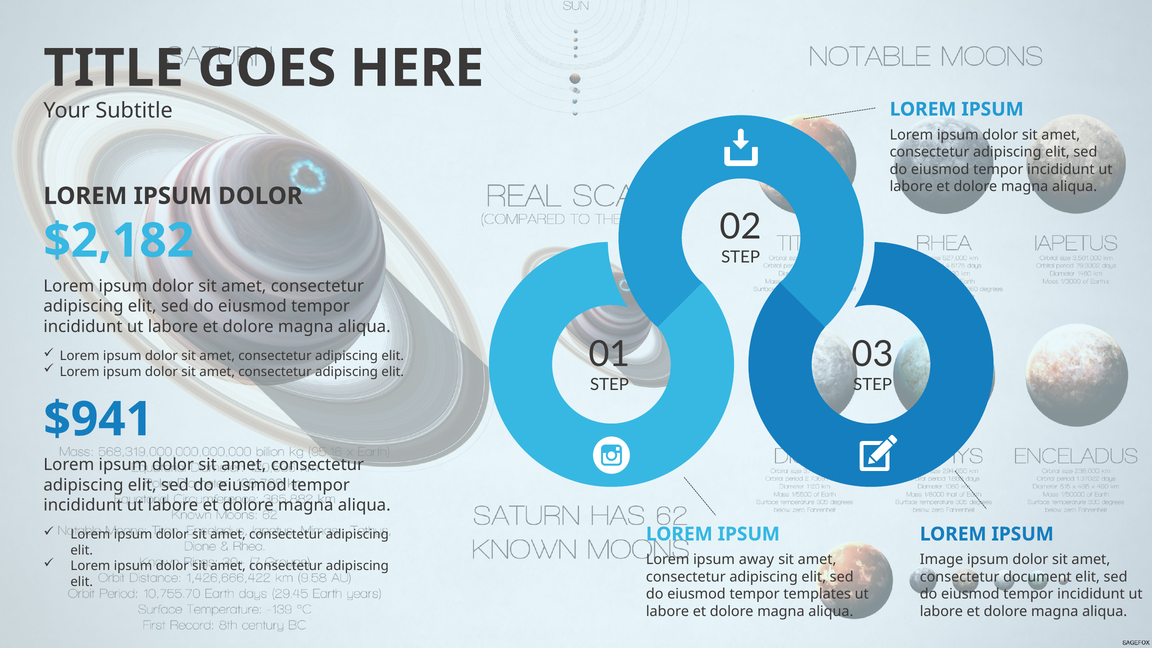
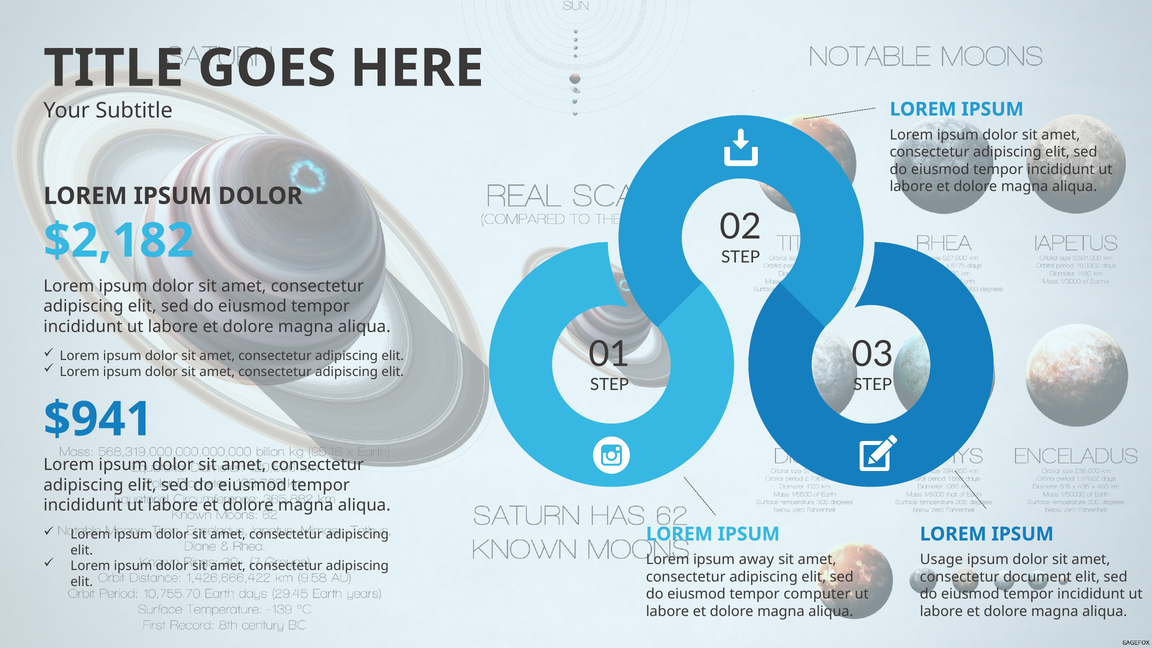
Image: Image -> Usage (941, 560)
templates: templates -> computer (817, 594)
